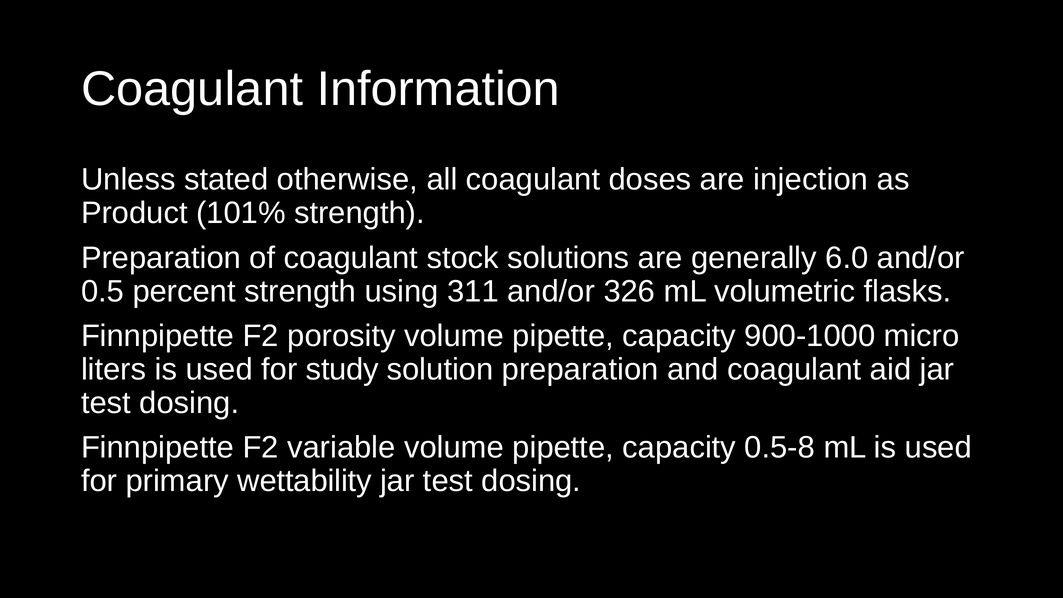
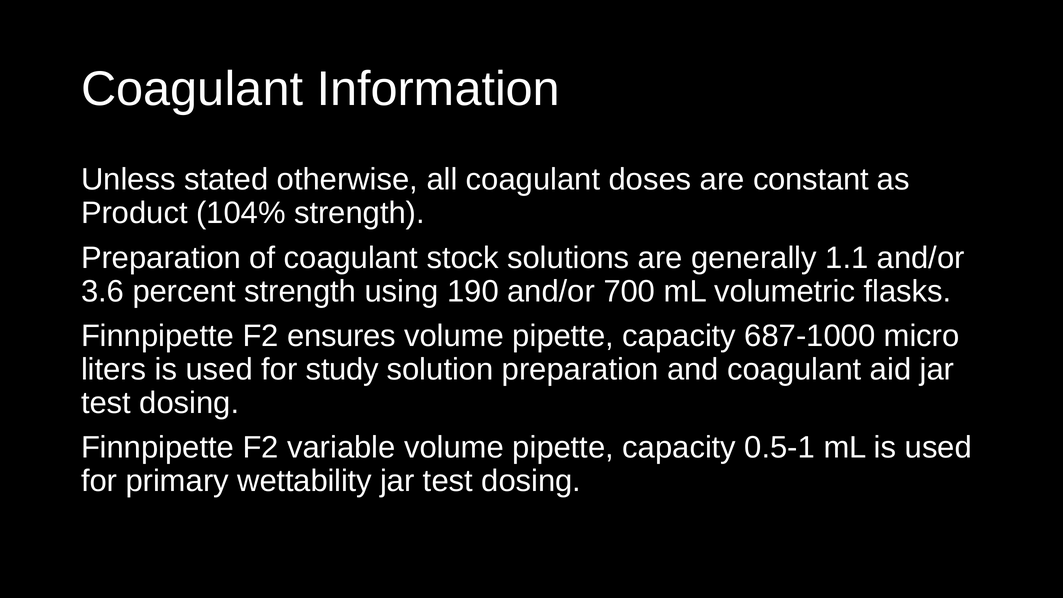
injection: injection -> constant (811, 180)
101%: 101% -> 104% (241, 213)
6.0: 6.0 -> 1.1 (847, 258)
0.5: 0.5 -> 3.6 (103, 291)
311: 311 -> 190 (473, 291)
326: 326 -> 700 (629, 291)
porosity: porosity -> ensures (342, 336)
900-1000: 900-1000 -> 687-1000 (810, 336)
0.5-8: 0.5-8 -> 0.5-1 (780, 447)
